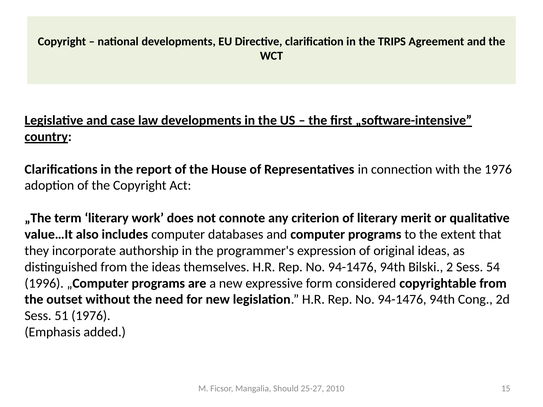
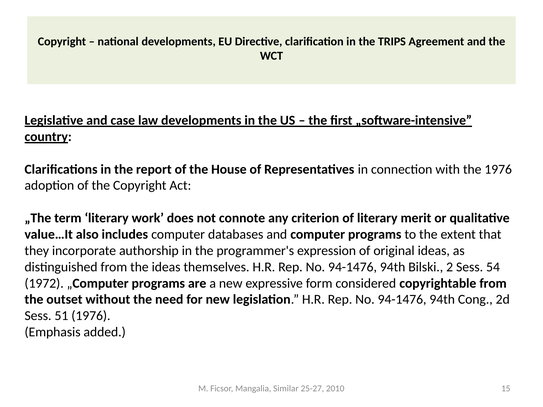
1996: 1996 -> 1972 (44, 283)
Should: Should -> Similar (286, 389)
